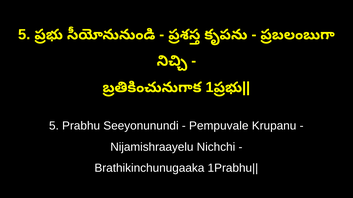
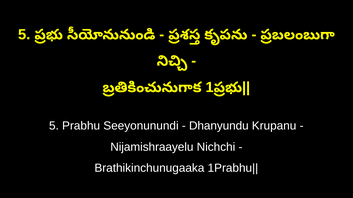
Pempuvale: Pempuvale -> Dhanyundu (219, 126)
